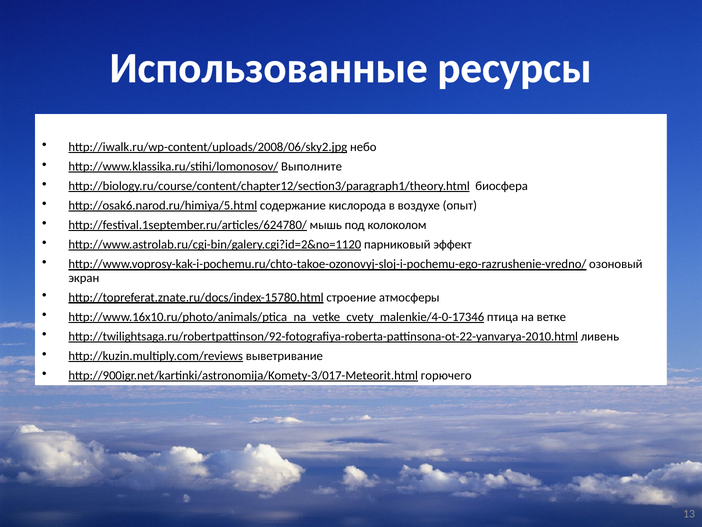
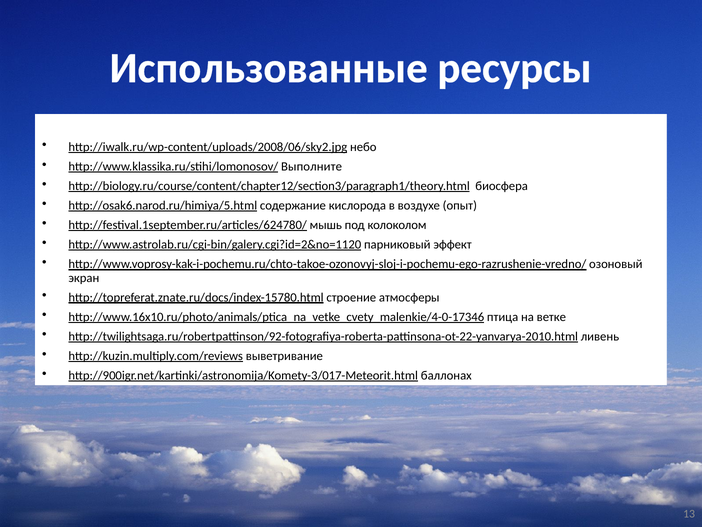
горючего: горючего -> баллонах (446, 375)
